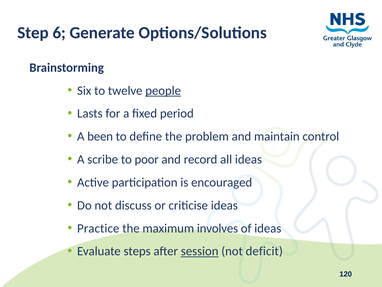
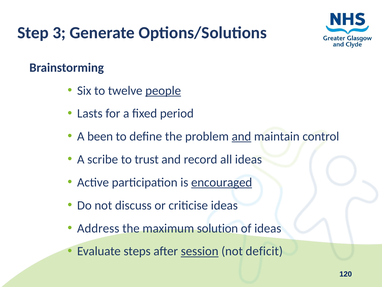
6: 6 -> 3 (59, 33)
and underline: none -> present (241, 136)
poor: poor -> trust (147, 159)
encouraged underline: none -> present (222, 182)
Practice: Practice -> Address (98, 228)
involves: involves -> solution (217, 228)
